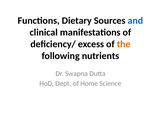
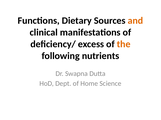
and colour: blue -> orange (135, 21)
